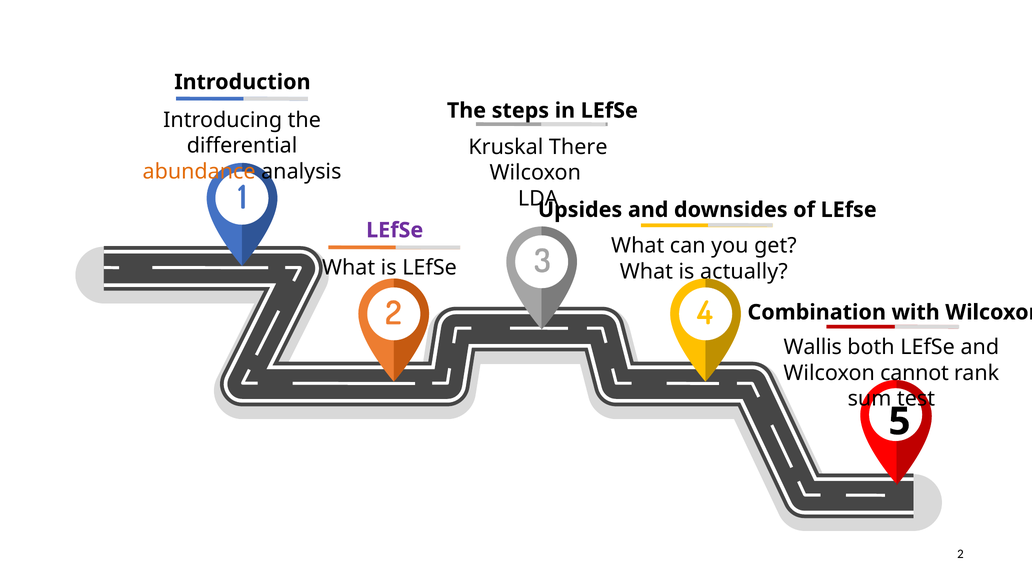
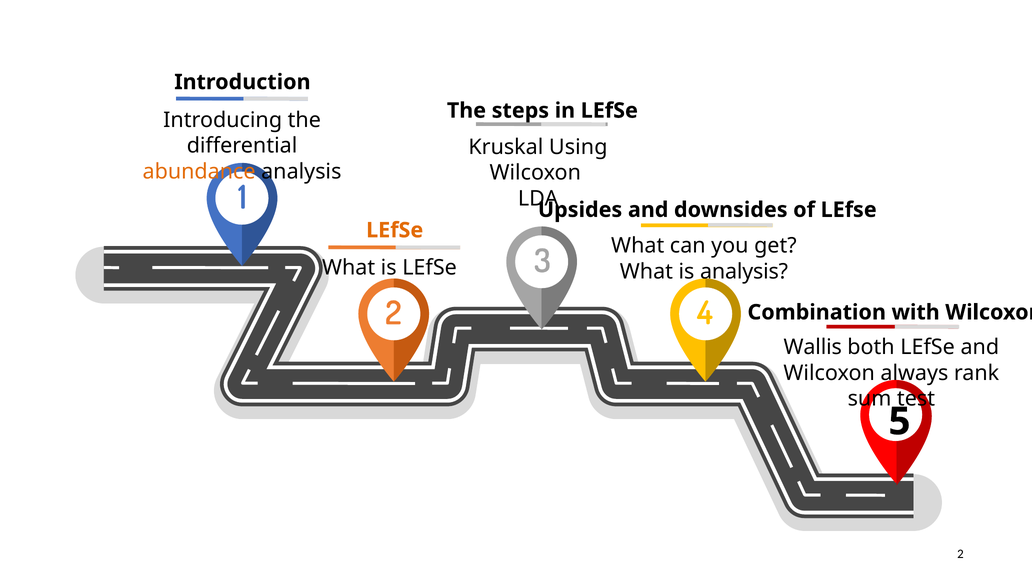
There: There -> Using (578, 147)
LEfSe colour: purple -> orange (395, 230)
is actually: actually -> analysis (744, 272)
cannot: cannot -> always (914, 373)
